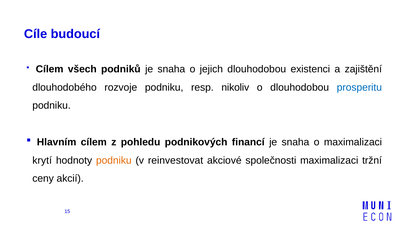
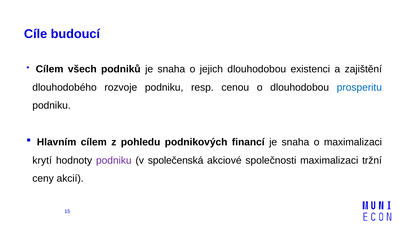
nikoliv: nikoliv -> cenou (235, 88)
podniku colour: orange -> purple (114, 161)
reinvestovat: reinvestovat -> společenská (176, 161)
